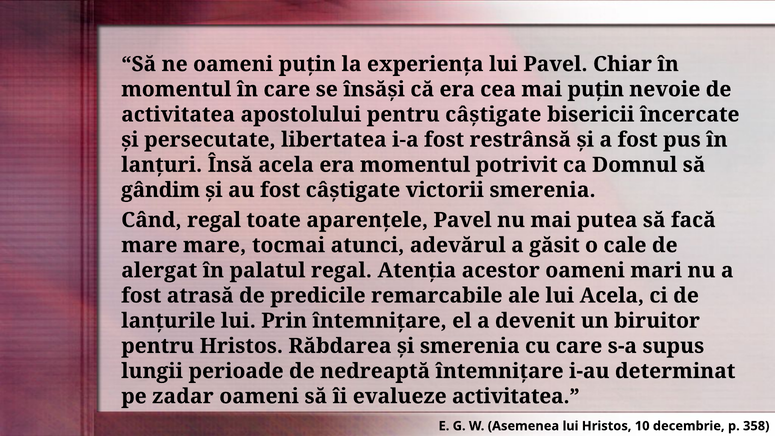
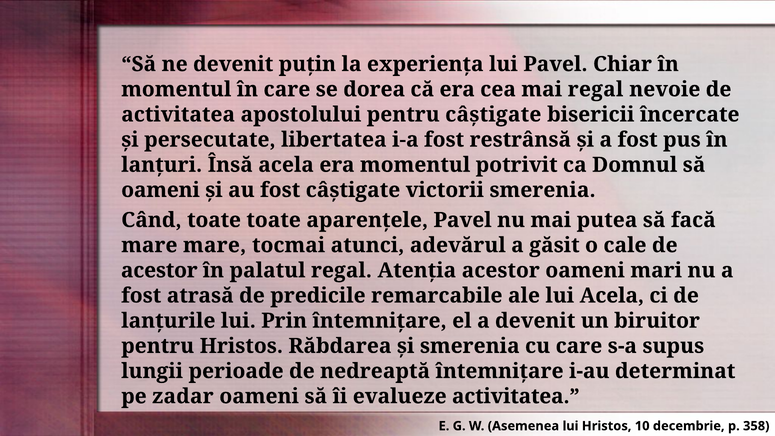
ne oameni: oameni -> devenit (233, 64)
însăși: însăși -> dorea (374, 89)
mai puțin: puțin -> regal (596, 89)
gândim: gândim -> oameni (161, 190)
Când regal: regal -> toate (214, 220)
alergat: alergat -> acestor (159, 270)
